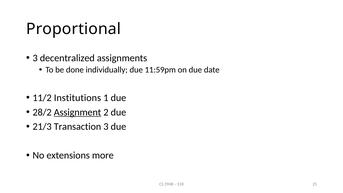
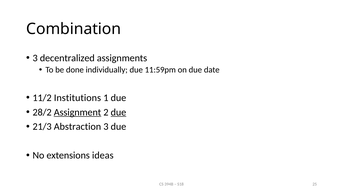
Proportional: Proportional -> Combination (74, 29)
due underline: none -> present (118, 112)
Transaction: Transaction -> Abstraction (77, 127)
more: more -> ideas (103, 155)
